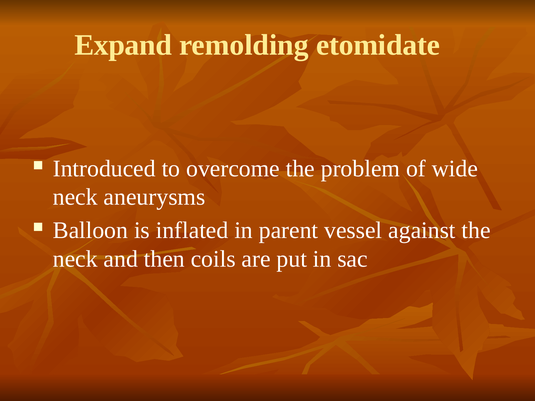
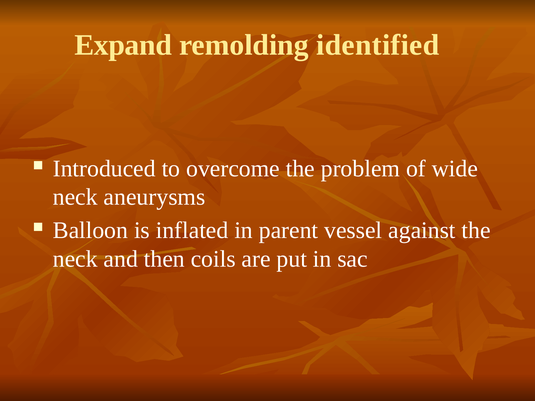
etomidate: etomidate -> identified (378, 45)
